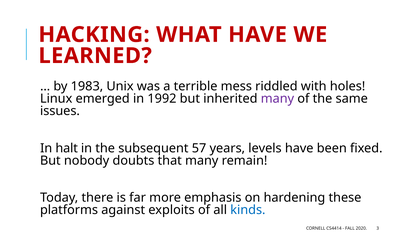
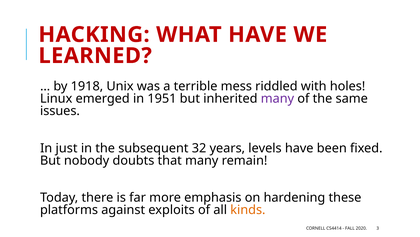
1983: 1983 -> 1918 (87, 86)
1992: 1992 -> 1951 (162, 98)
halt: halt -> just (67, 148)
57: 57 -> 32 (199, 148)
kinds colour: blue -> orange (248, 209)
